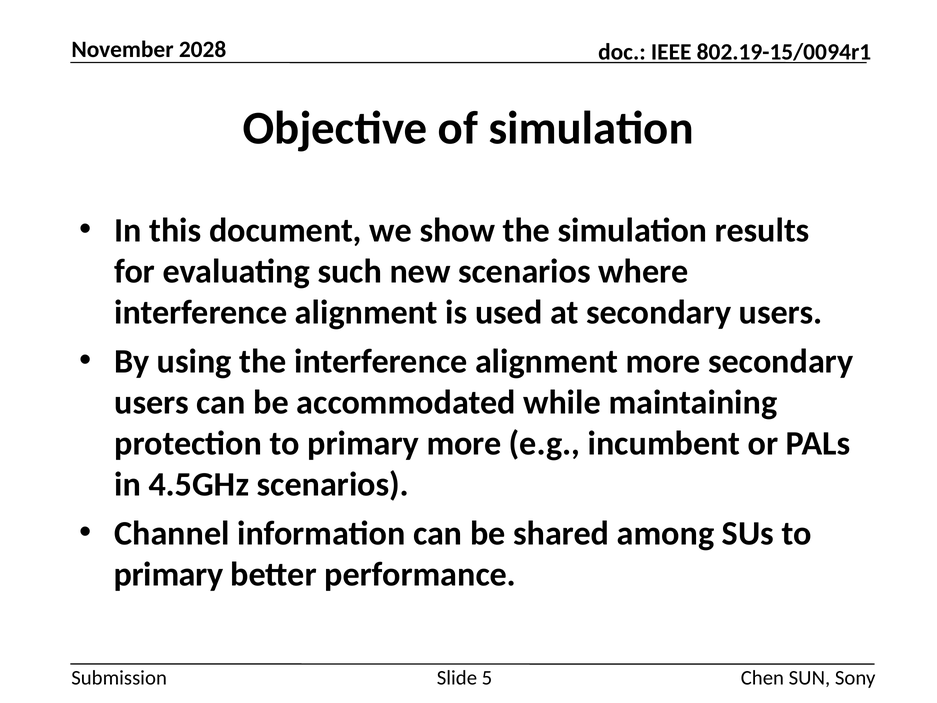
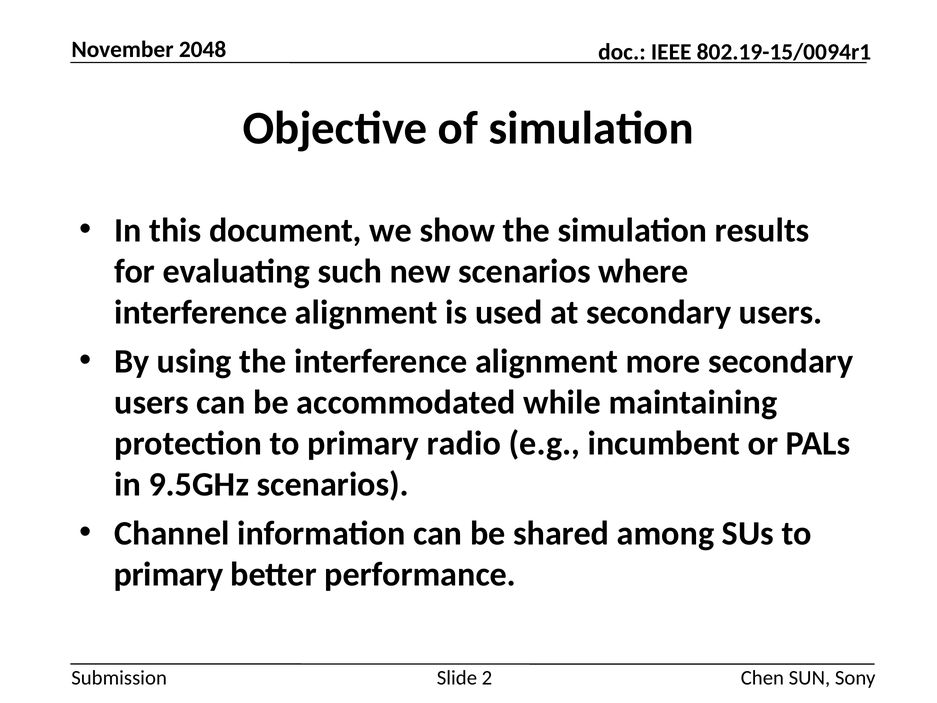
2028: 2028 -> 2048 (203, 50)
primary more: more -> radio (464, 443)
4.5GHz: 4.5GHz -> 9.5GHz (199, 484)
5: 5 -> 2 (487, 677)
